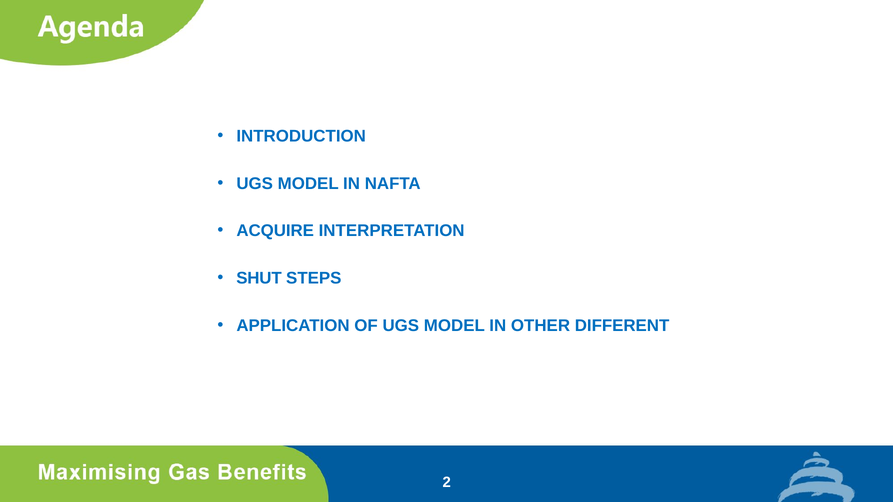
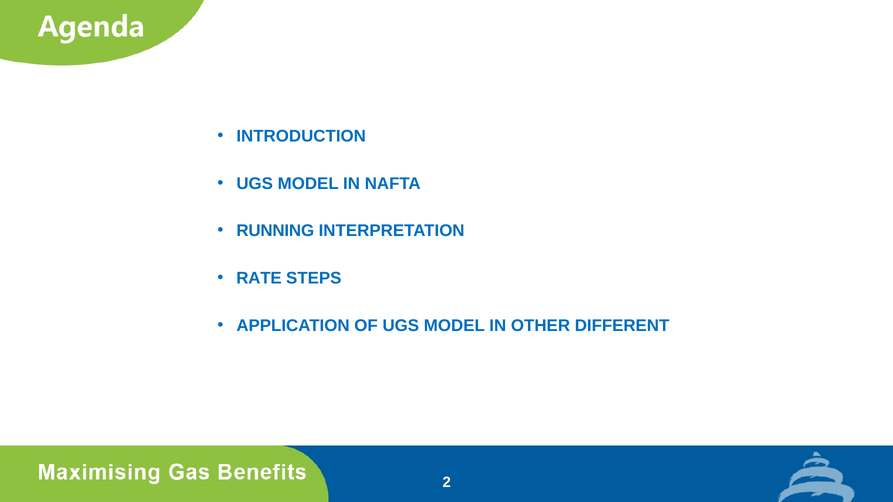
ACQUIRE: ACQUIRE -> RUNNING (275, 231)
SHUT: SHUT -> RATE (259, 278)
